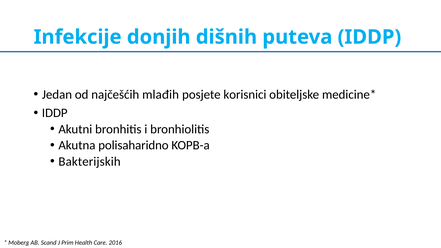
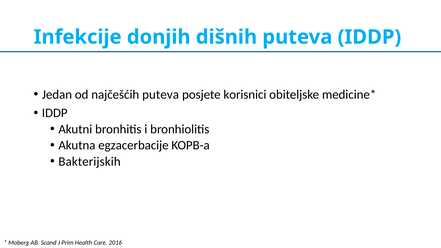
najčešćih mlađih: mlađih -> puteva (161, 95)
polisaharidno: polisaharidno -> egzacerbacije (133, 145)
